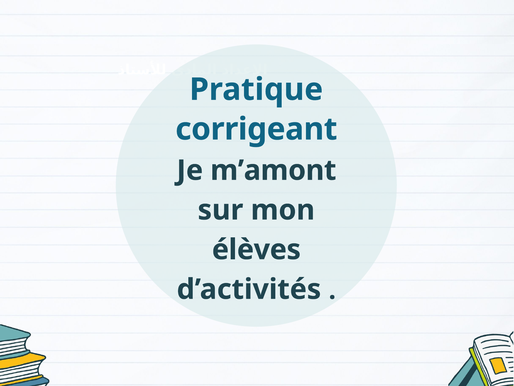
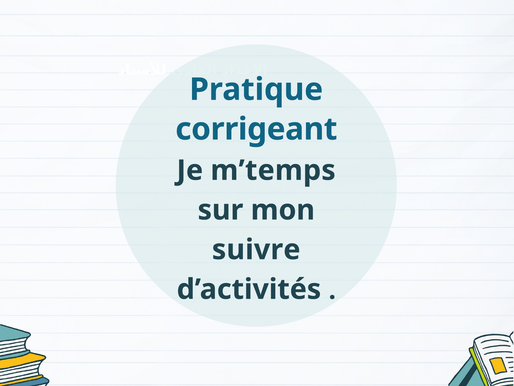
m’amont: m’amont -> m’temps (273, 170)
élèves: élèves -> suivre (256, 249)
